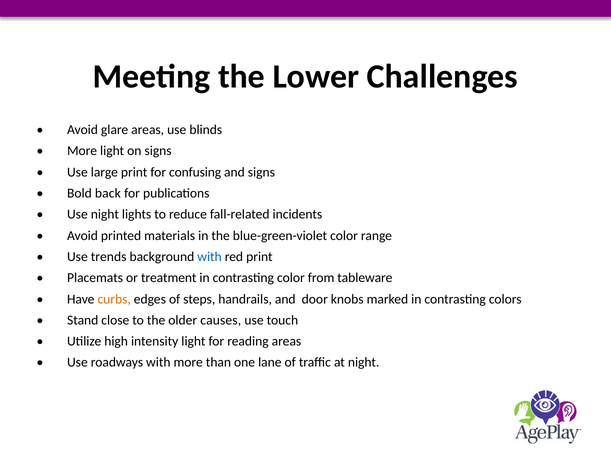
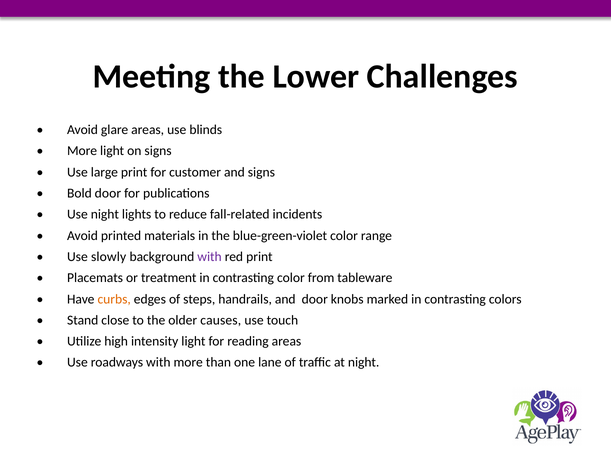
confusing: confusing -> customer (195, 172)
Bold back: back -> door (108, 193)
trends: trends -> slowly (109, 257)
with colour: blue -> purple (210, 257)
